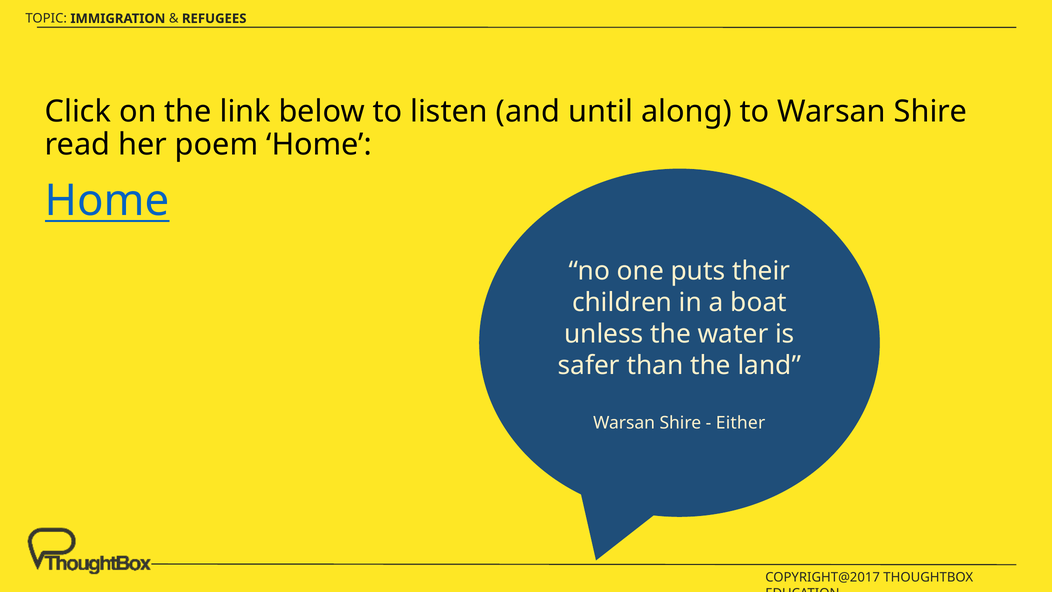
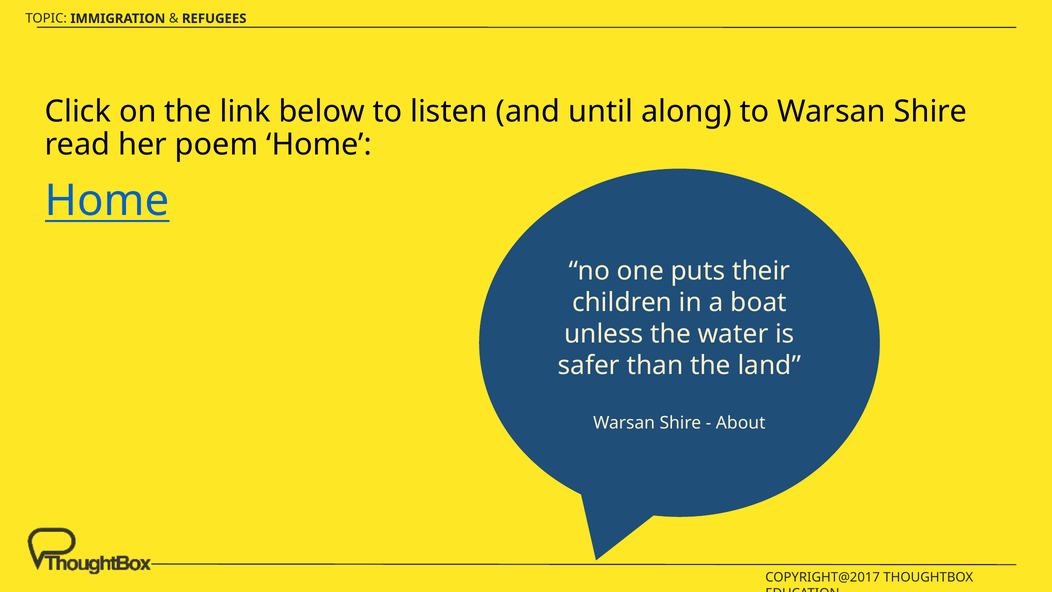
Either: Either -> About (741, 423)
